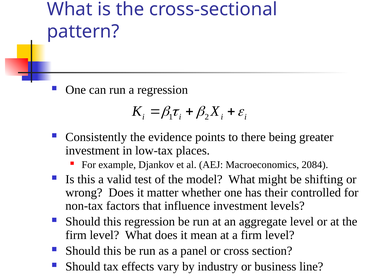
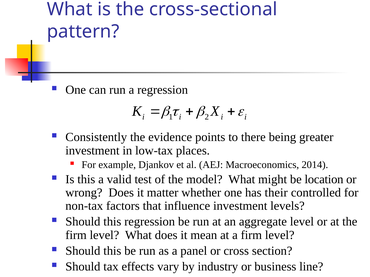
2084: 2084 -> 2014 (315, 165)
shifting: shifting -> location (324, 180)
